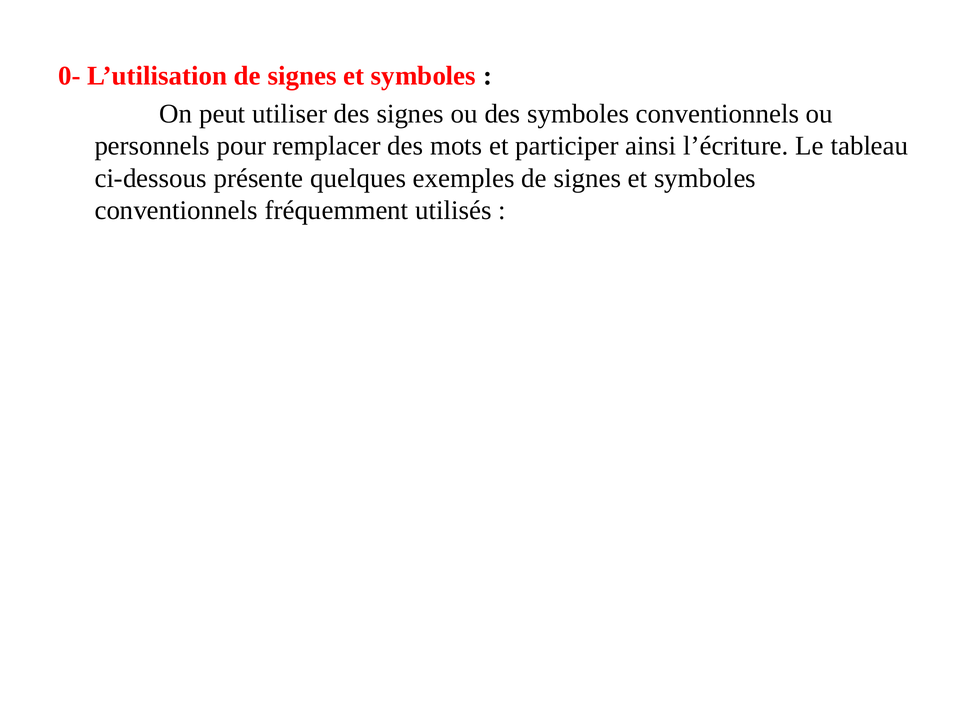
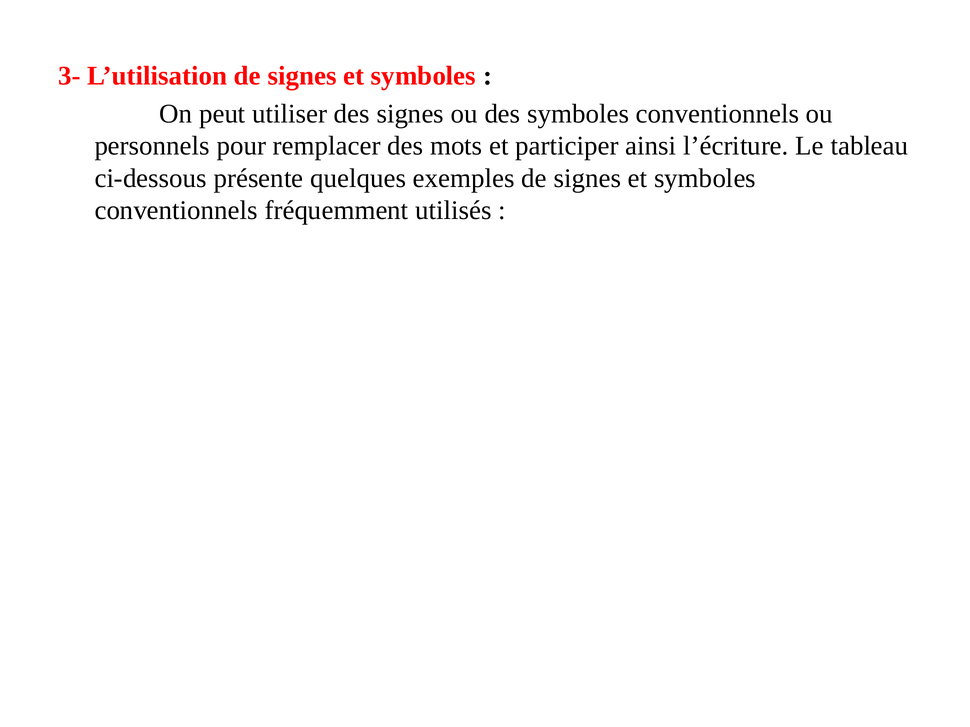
0-: 0- -> 3- (69, 76)
